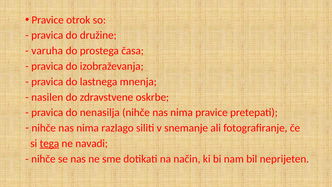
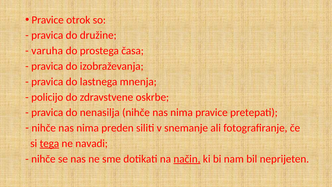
nasilen: nasilen -> policijo (47, 97)
razlago: razlago -> preden (117, 128)
način underline: none -> present (187, 159)
